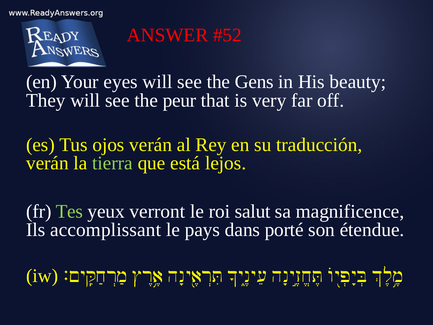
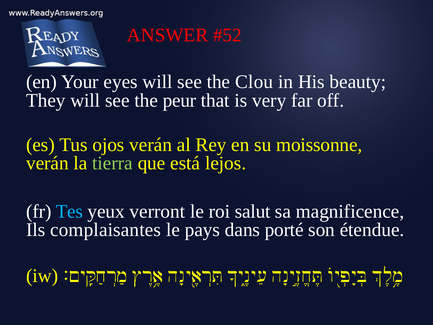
Gens: Gens -> Clou (254, 82)
traducción: traducción -> moissonne (319, 145)
Tes colour: light green -> light blue (69, 211)
accomplissant: accomplissant -> complaisantes (106, 230)
